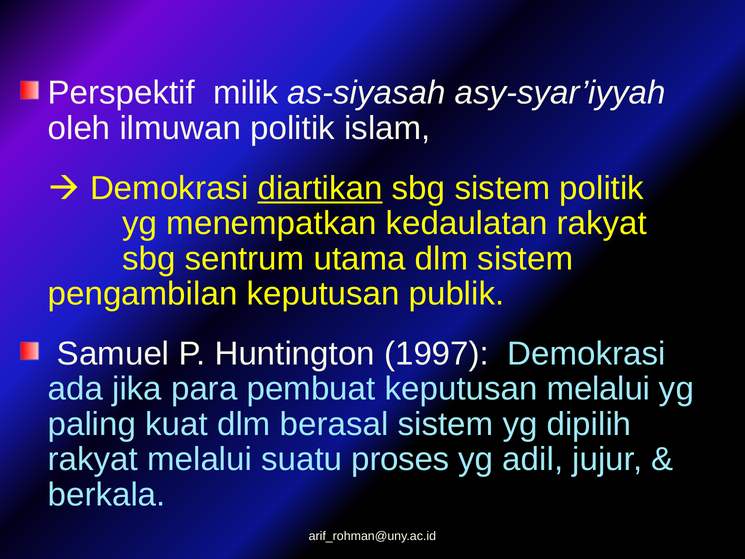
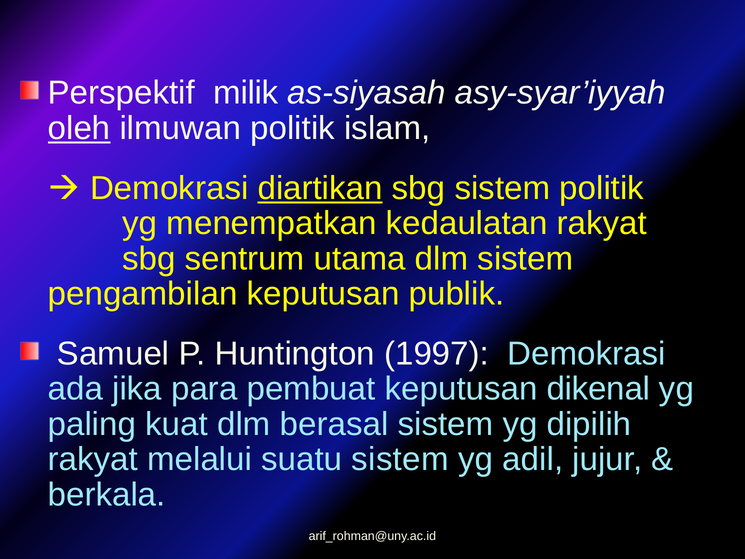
oleh underline: none -> present (79, 128)
keputusan melalui: melalui -> dikenal (598, 389)
suatu proses: proses -> sistem (400, 459)
